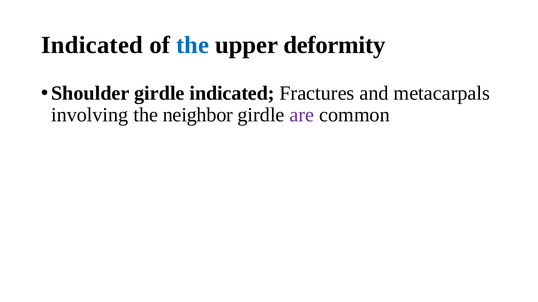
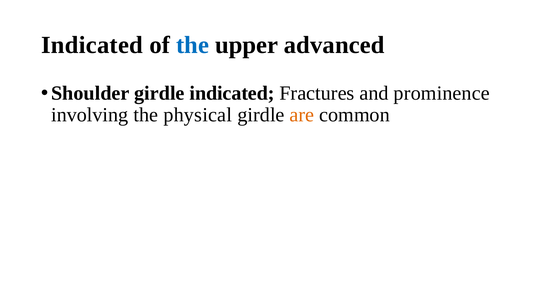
deformity: deformity -> advanced (334, 45)
metacarpals: metacarpals -> prominence (442, 93)
neighbor: neighbor -> physical (198, 115)
are colour: purple -> orange (302, 115)
